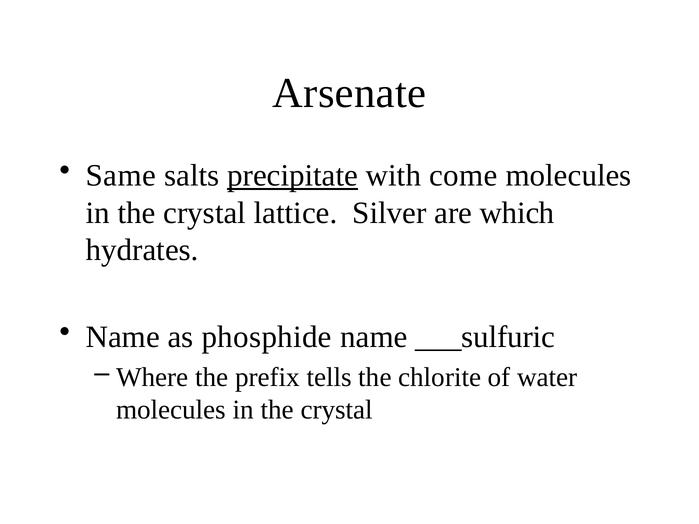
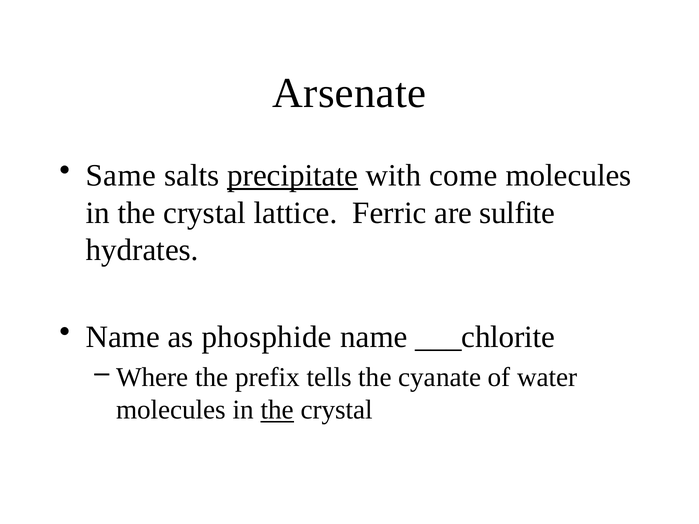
Silver: Silver -> Ferric (389, 213)
which: which -> sulfite (517, 213)
___sulfuric: ___sulfuric -> ___chlorite (485, 337)
chlorite: chlorite -> cyanate (440, 377)
the underline: none -> present (277, 410)
